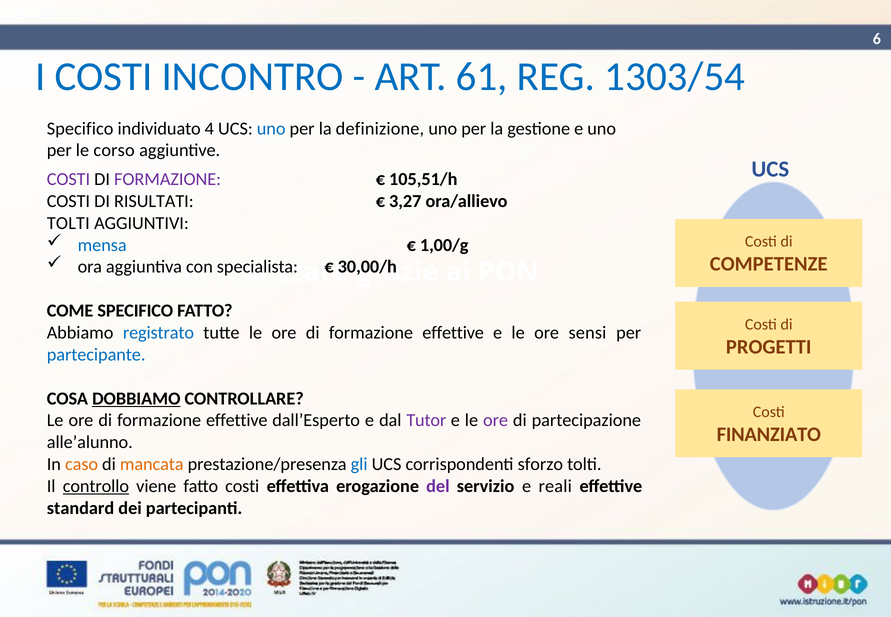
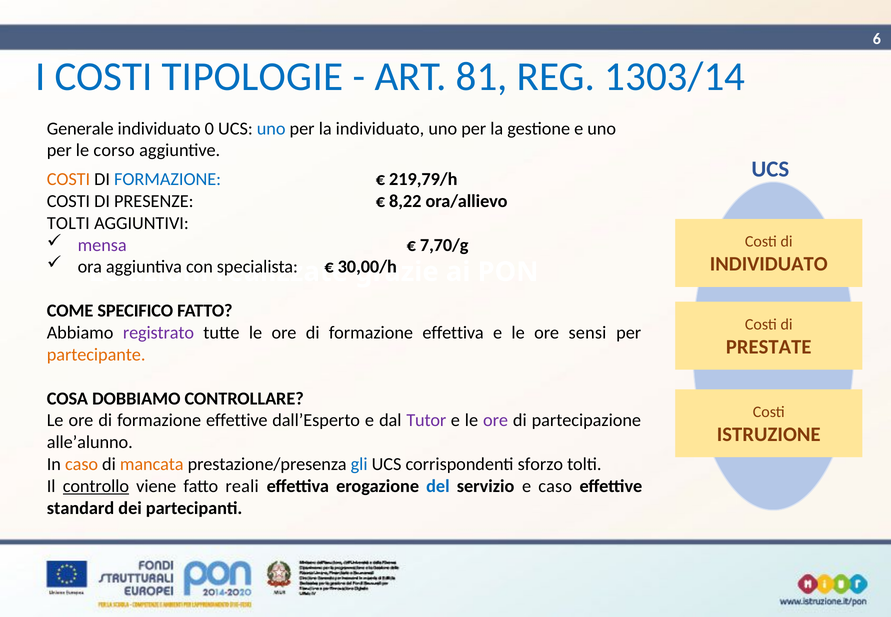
INCONTRO: INCONTRO -> TIPOLOGIE (252, 77)
61: 61 -> 81 (482, 77)
1303/54: 1303/54 -> 1303/14 (675, 77)
Specifico: Specifico -> Generale (80, 128)
4: 4 -> 0 (209, 128)
la definizione: definizione -> individuato (380, 128)
COSTI colour: purple -> orange (68, 179)
FORMAZIONE colour: purple -> blue (168, 179)
105,51/h: 105,51/h -> 219,79/h (423, 179)
RISULTATI: RISULTATI -> PRESENZE (154, 201)
3,27: 3,27 -> 8,22 (405, 201)
mensa colour: blue -> purple (102, 245)
1,00/g: 1,00/g -> 7,70/g (444, 245)
COMPETENZE: COMPETENZE -> INDIVIDUATO (769, 264)
registrato colour: blue -> purple (158, 333)
effettive: effettive -> effettiva (453, 333)
PROGETTI: PROGETTI -> PRESTATE (769, 347)
partecipante colour: blue -> orange (96, 355)
DOBBIAMO underline: present -> none (136, 398)
FINANZIATO: FINANZIATO -> ISTRUZIONE (769, 434)
fatto costi: costi -> reali (242, 486)
del colour: purple -> blue (438, 486)
e reali: reali -> caso (555, 486)
